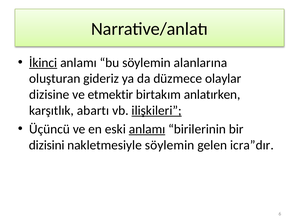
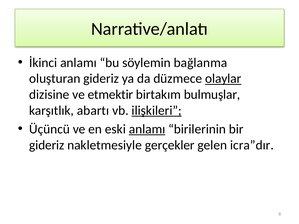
İkinci underline: present -> none (43, 63)
alanlarına: alanlarına -> bağlanma (201, 63)
olaylar underline: none -> present (223, 79)
anlatırken: anlatırken -> bulmuşlar (212, 95)
dizisini: dizisini -> gideriz (47, 145)
nakletmesiyle söylemin: söylemin -> gerçekler (170, 145)
